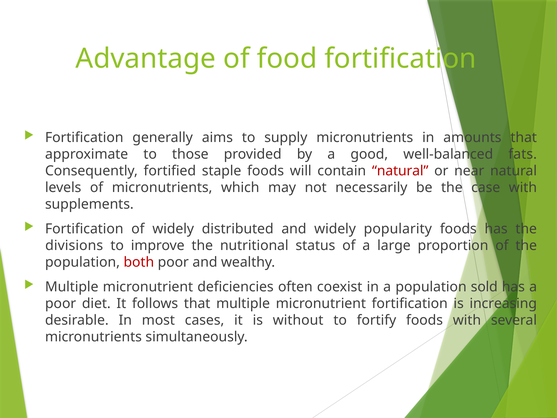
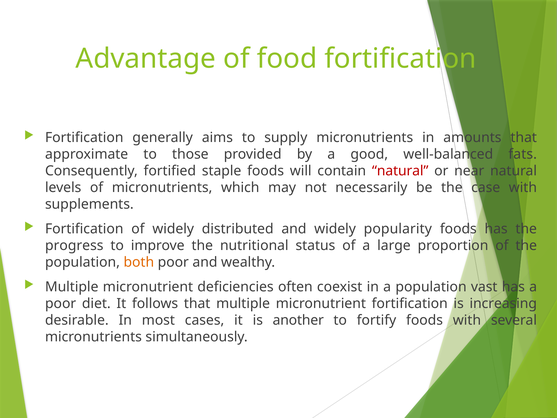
divisions: divisions -> progress (74, 245)
both colour: red -> orange (139, 262)
sold: sold -> vast (484, 287)
without: without -> another (298, 320)
